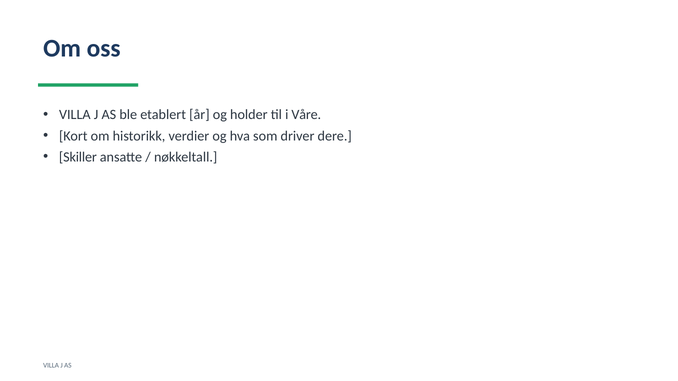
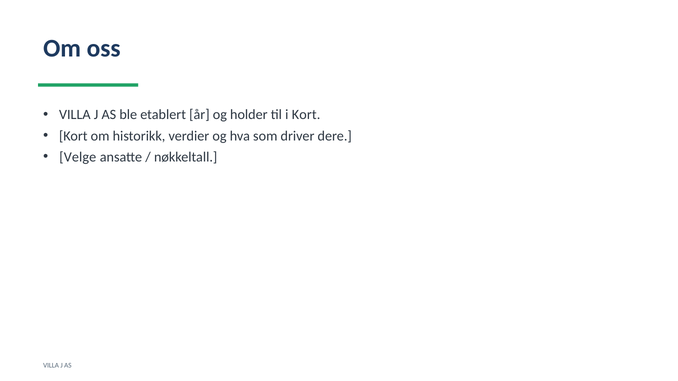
i Våre: Våre -> Kort (306, 115)
Skiller: Skiller -> Velge (78, 157)
